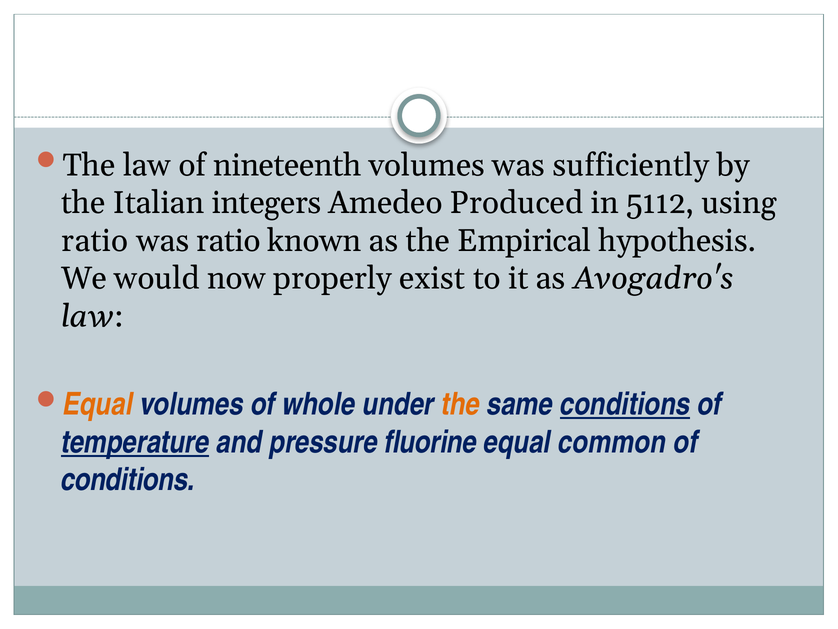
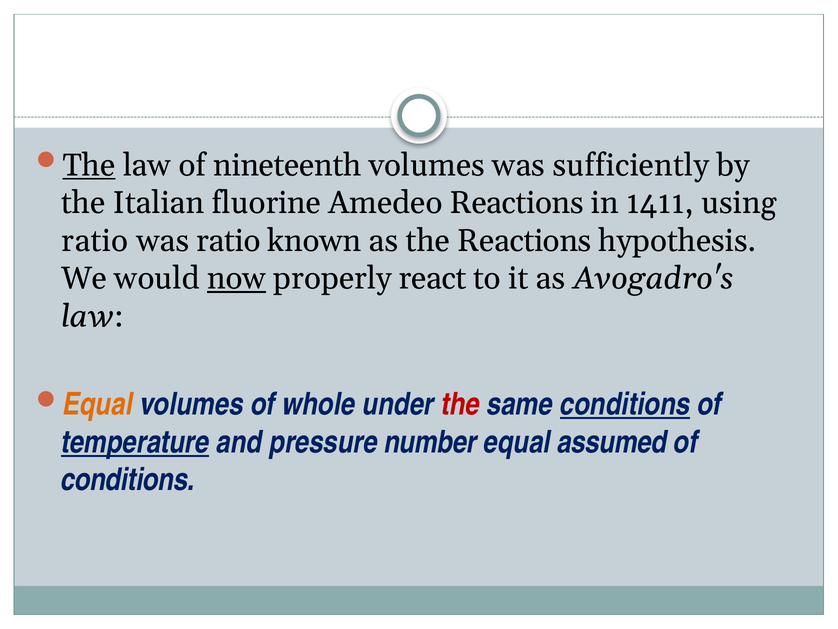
The underline: none -> present (89, 165)
integers: integers -> fluorine (266, 203)
Amedeo Produced: Produced -> Reactions (517, 203)
5112: 5112 -> 1411 (660, 203)
the Empirical: Empirical -> Reactions (524, 241)
now underline: none -> present (236, 278)
exist: exist -> react (432, 278)
the colour: orange -> red (460, 404)
fluorine: fluorine -> number (431, 442)
common: common -> assumed (612, 442)
